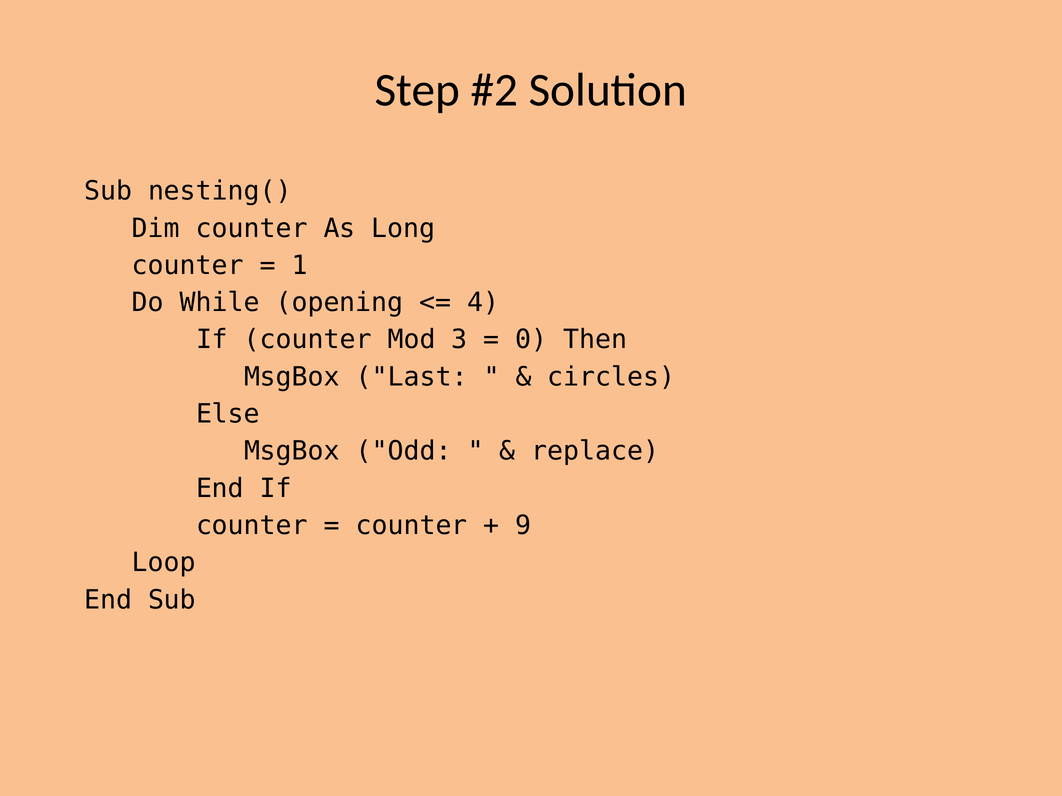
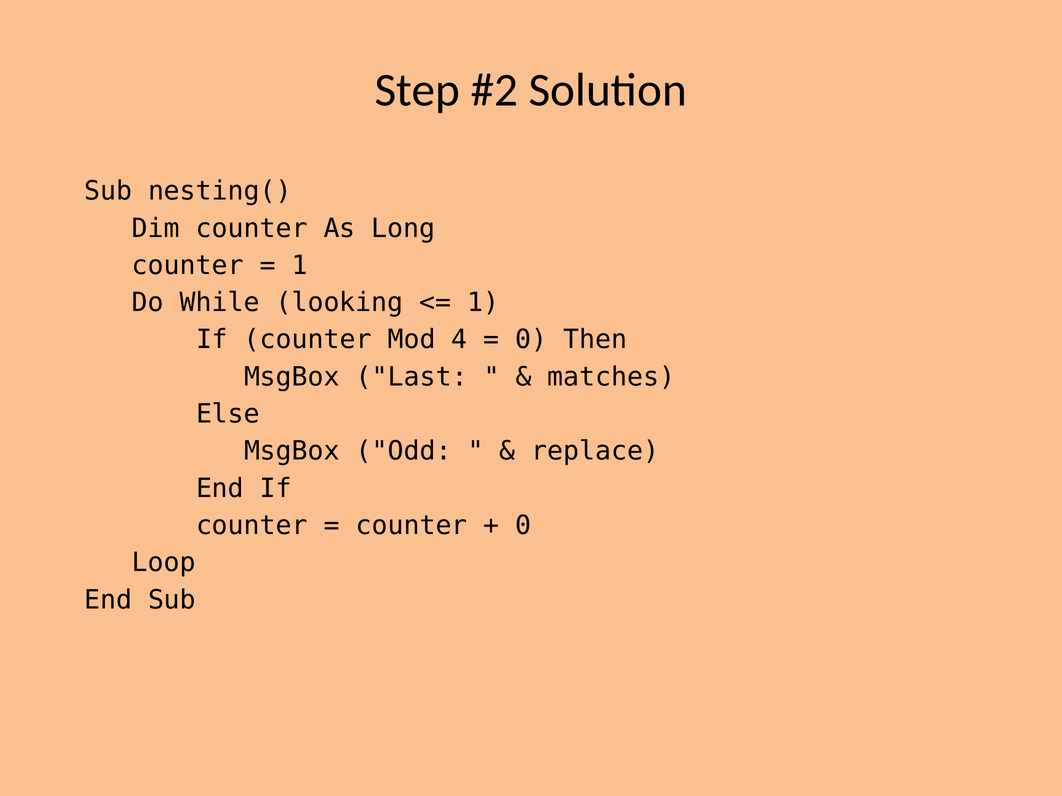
opening: opening -> looking (339, 303)
4: 4 -> 1 (483, 303)
3: 3 -> 4 (459, 340)
circles: circles -> matches (611, 377)
9: 9 -> 0 (523, 526)
